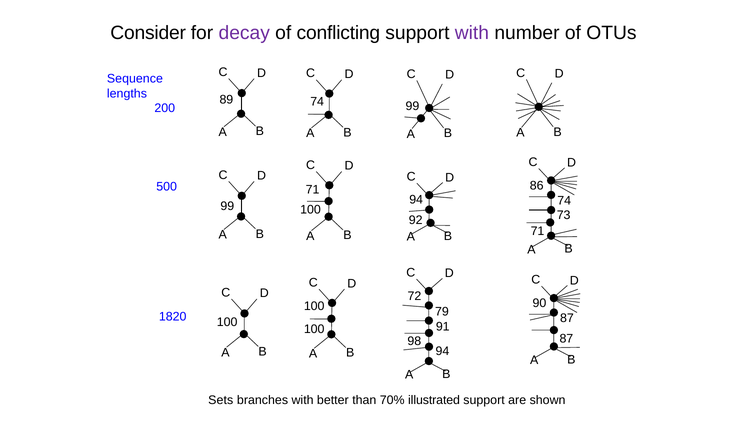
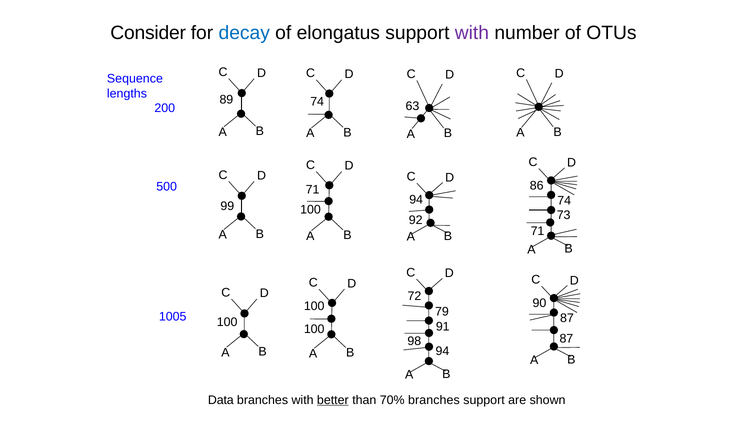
decay colour: purple -> blue (244, 33)
conflicting: conflicting -> elongatus (338, 33)
74 99: 99 -> 63 (412, 106)
1820: 1820 -> 1005 (173, 316)
Sets: Sets -> Data (221, 400)
better underline: none -> present (333, 400)
70% illustrated: illustrated -> branches (434, 400)
